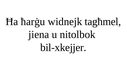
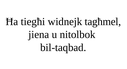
ħarġu: ħarġu -> tiegħi (33, 21)
bil-xkejjer: bil-xkejjer -> bil-taqbad (63, 47)
